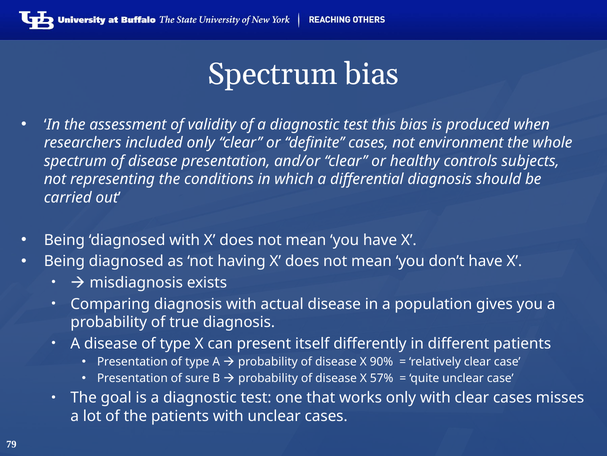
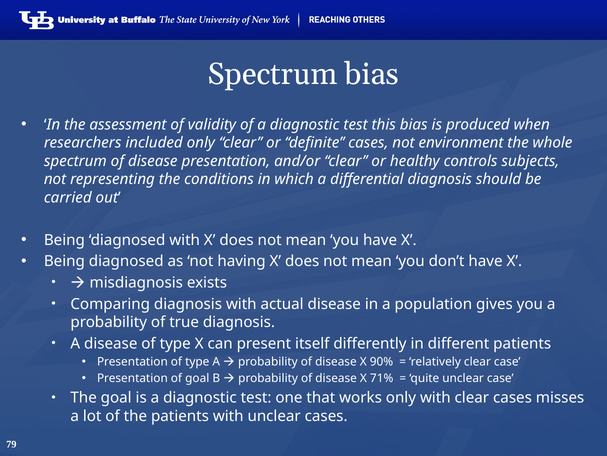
of sure: sure -> goal (197, 378)
57%: 57% -> 71% (382, 378)
